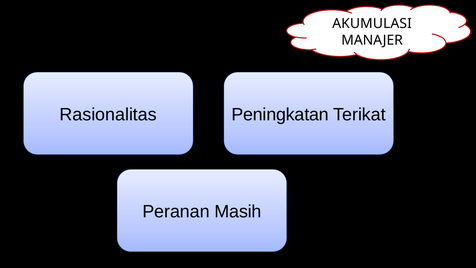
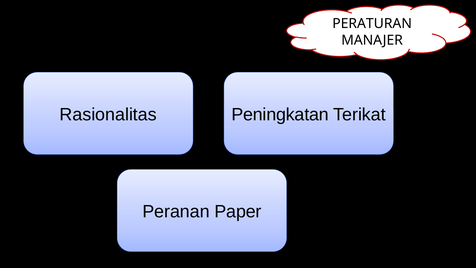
AKUMULASI: AKUMULASI -> PERATURAN (372, 24)
Masih: Masih -> Paper (238, 212)
